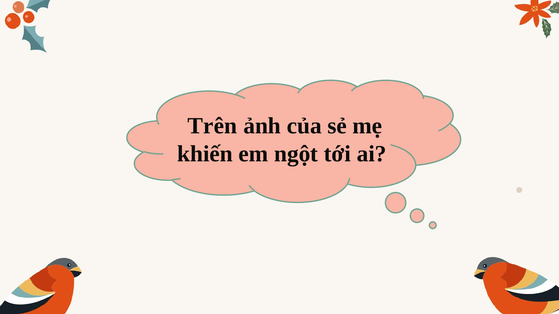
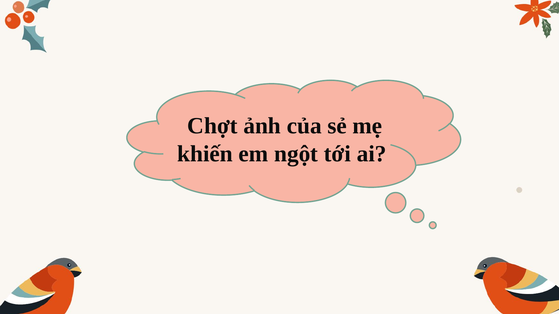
Trên: Trên -> Chợt (212, 126)
